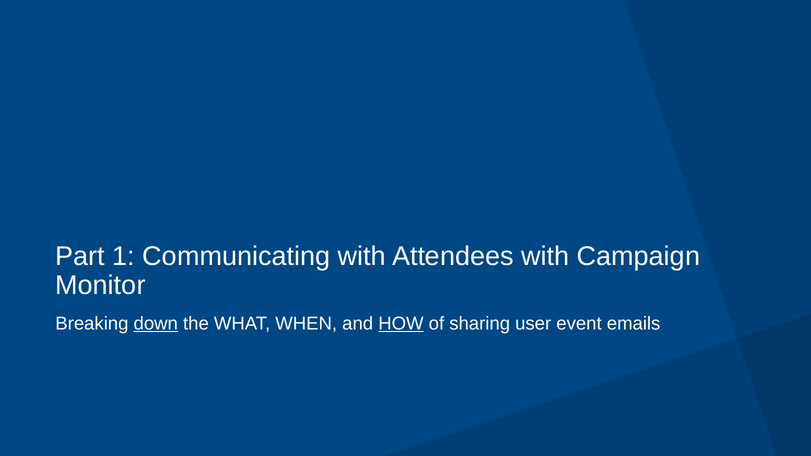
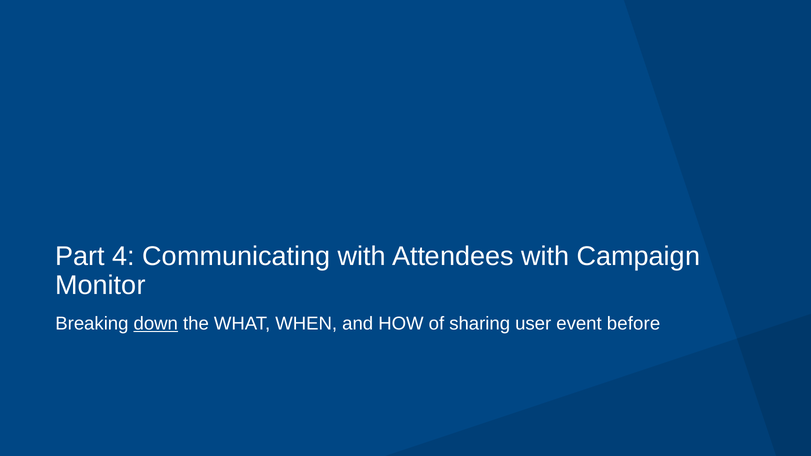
1: 1 -> 4 (124, 256)
HOW underline: present -> none (401, 324)
emails: emails -> before (634, 324)
